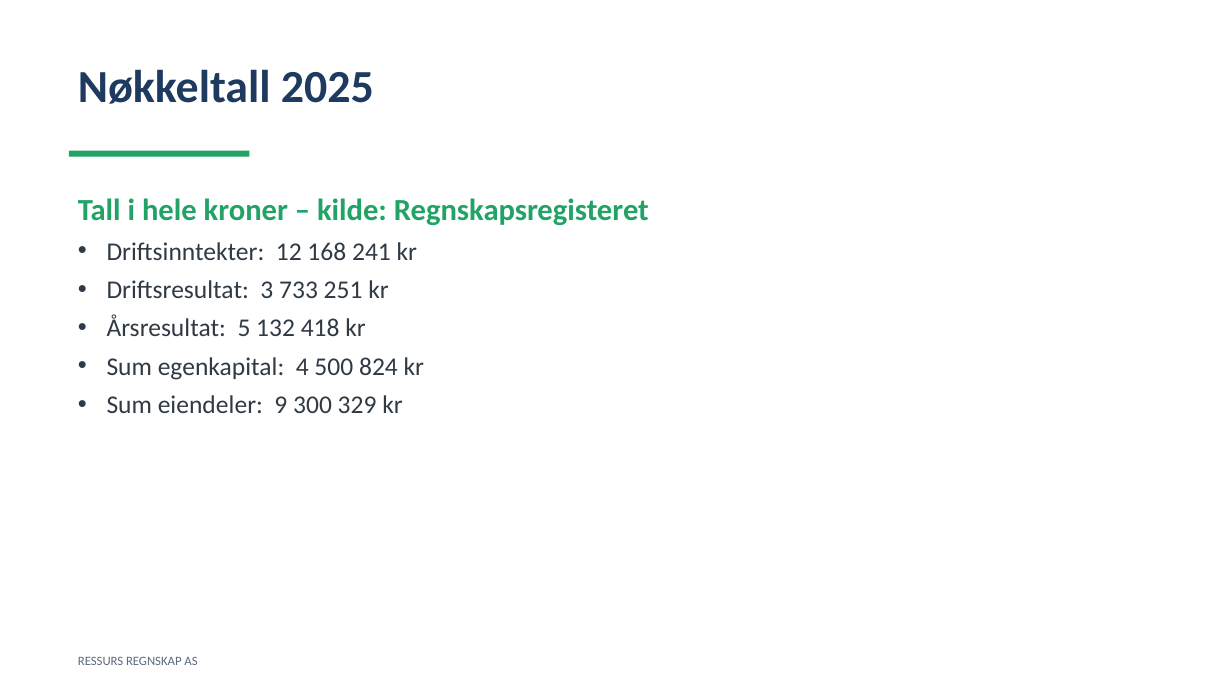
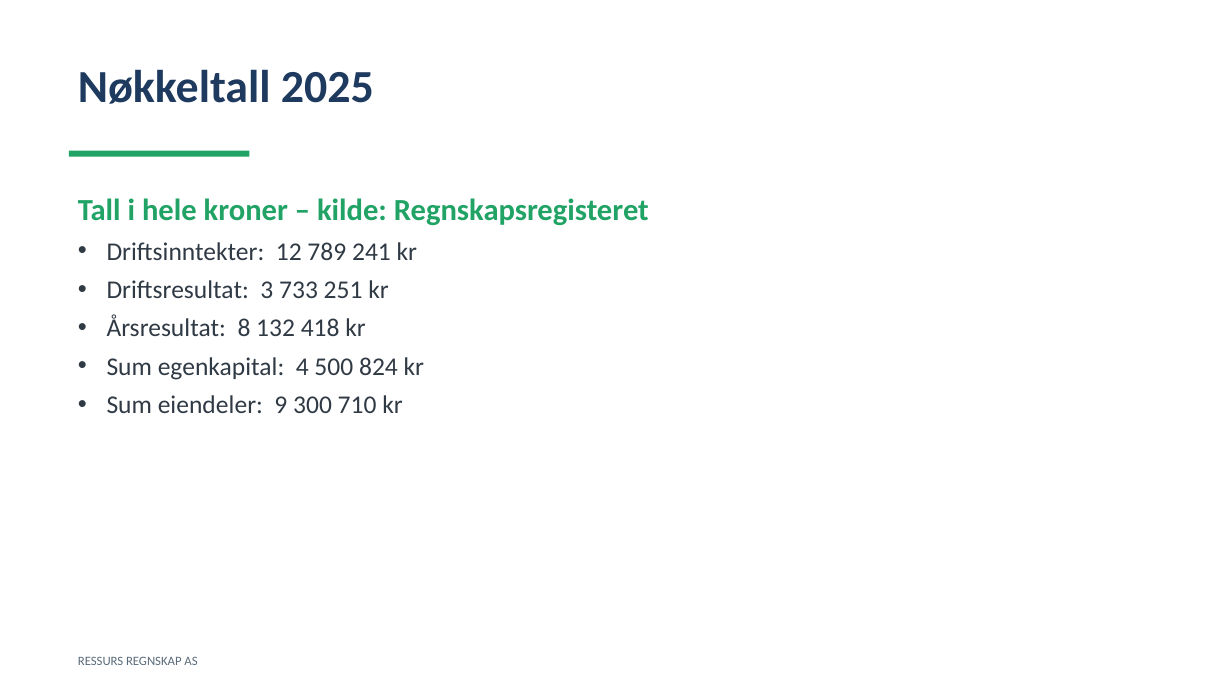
168: 168 -> 789 (327, 252)
5: 5 -> 8 (244, 328)
329: 329 -> 710 (357, 405)
